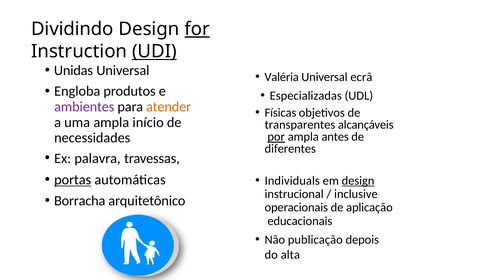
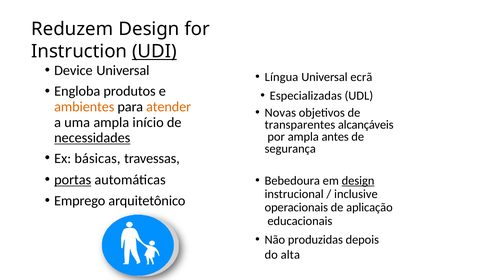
Dividindo: Dividindo -> Reduzem (72, 29)
for underline: present -> none (197, 29)
Unidas: Unidas -> Device (73, 70)
Valéria: Valéria -> Língua (282, 77)
ambientes colour: purple -> orange (84, 107)
Físicas: Físicas -> Novas (280, 113)
por underline: present -> none (276, 137)
necessidades underline: none -> present (92, 138)
diferentes: diferentes -> segurança (290, 148)
palavra: palavra -> básicas (97, 158)
Individuals: Individuals -> Bebedoura (292, 180)
Borracha: Borracha -> Emprego (80, 201)
publicação: publicação -> produzidas (315, 239)
